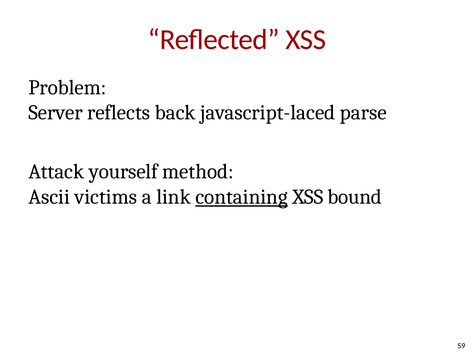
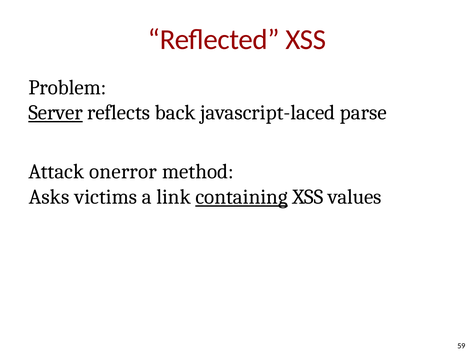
Server underline: none -> present (56, 113)
yourself: yourself -> onerror (123, 172)
Ascii: Ascii -> Asks (49, 197)
bound: bound -> values (355, 197)
